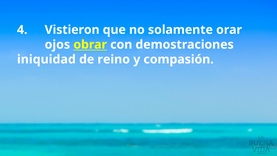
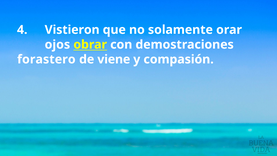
iniquidad: iniquidad -> forastero (46, 59)
reino: reino -> viene (114, 59)
